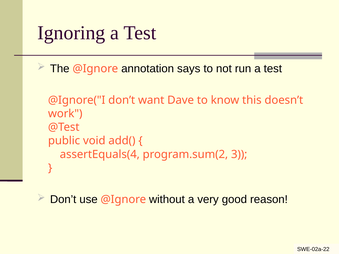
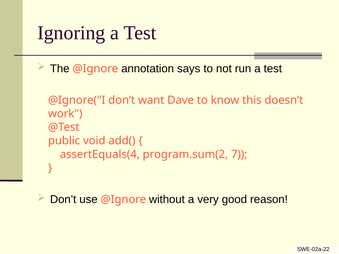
3: 3 -> 7 (239, 154)
